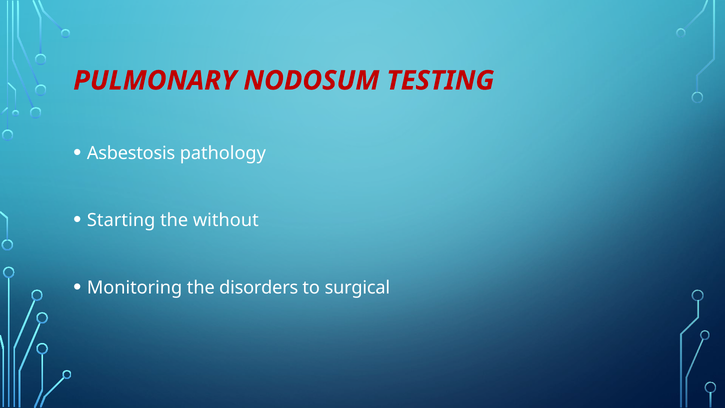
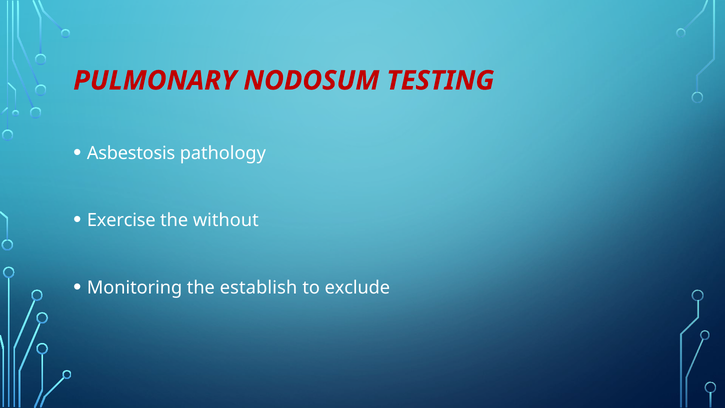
Starting: Starting -> Exercise (121, 220)
disorders: disorders -> establish (259, 288)
surgical: surgical -> exclude (357, 288)
